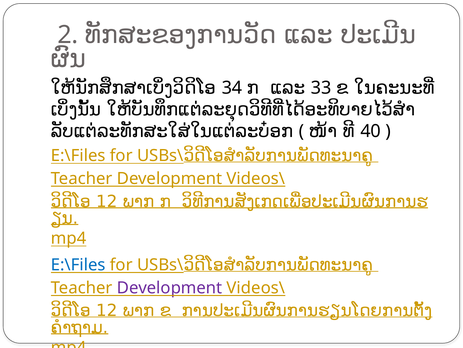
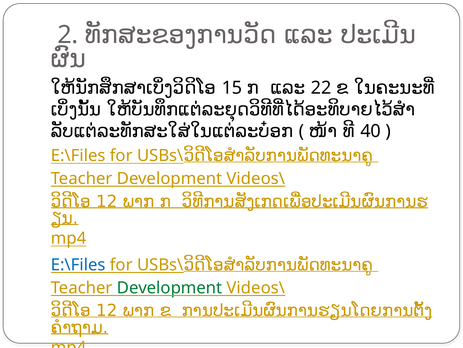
34: 34 -> 15 (232, 88)
33: 33 -> 22 (321, 88)
Development colour: purple -> green (170, 287)
